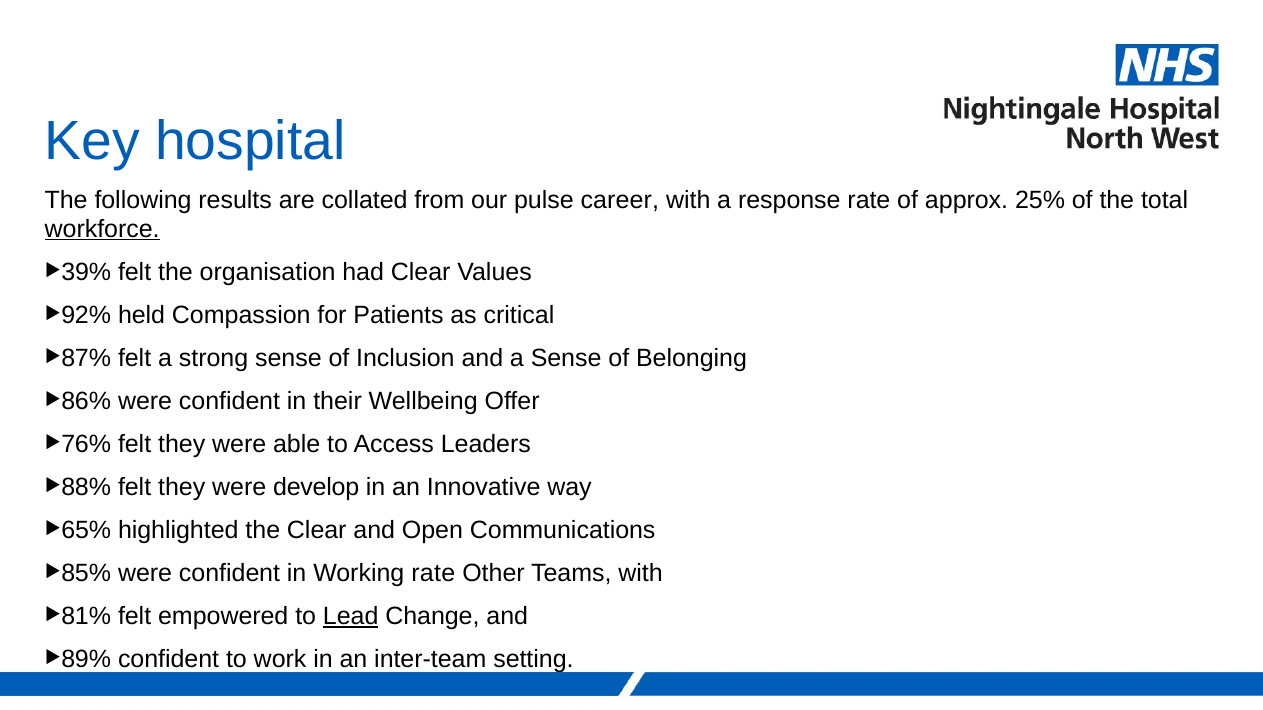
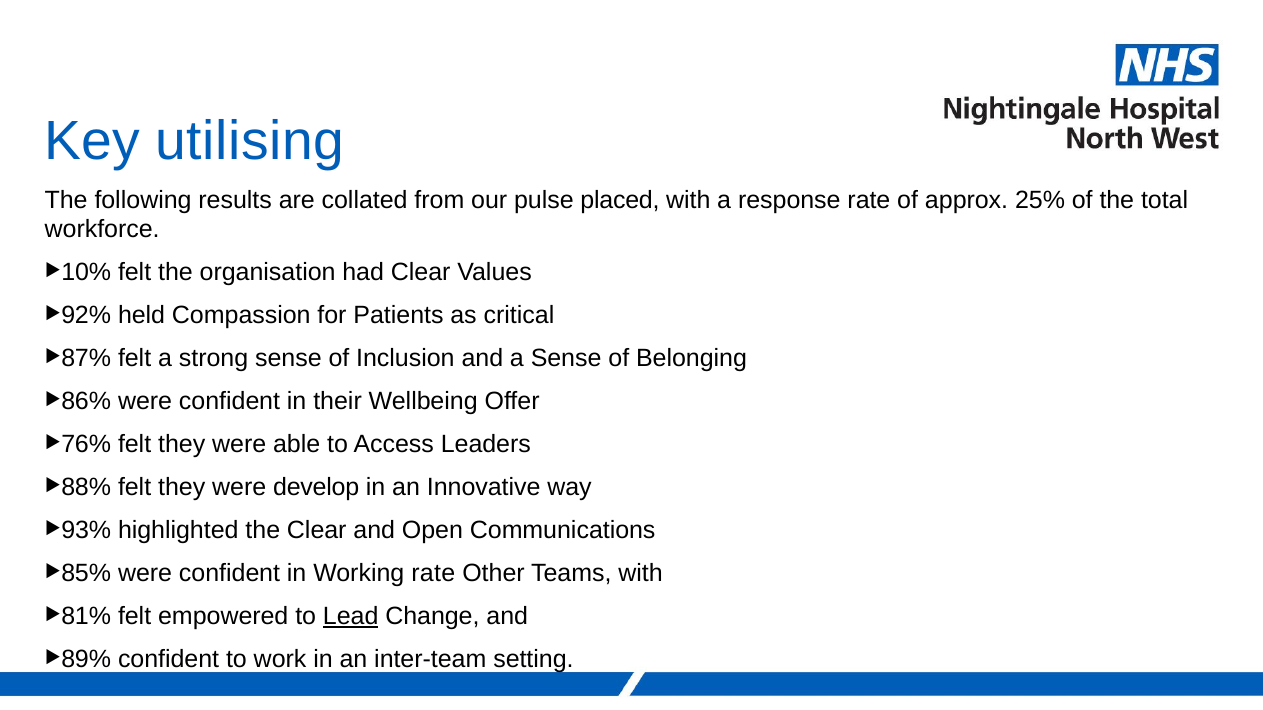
hospital: hospital -> utilising (250, 141)
career: career -> placed (620, 200)
workforce underline: present -> none (102, 229)
39%: 39% -> 10% (86, 272)
65%: 65% -> 93% (86, 530)
